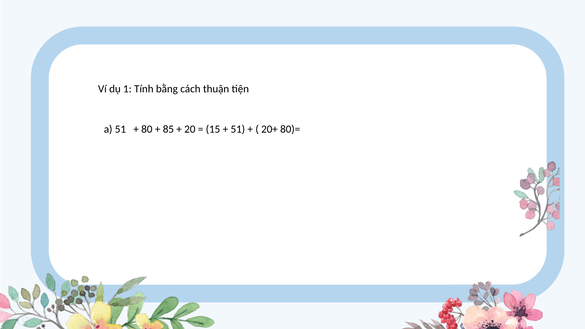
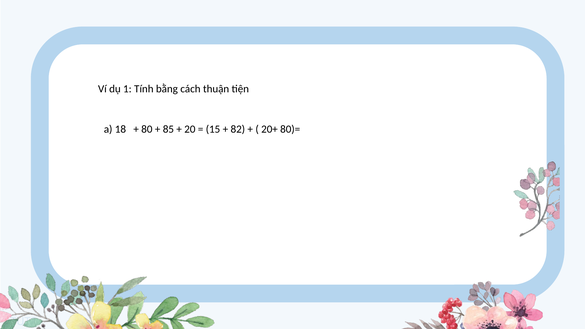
a 51: 51 -> 18 (120, 129)
51: 51 -> 82 (238, 129)
